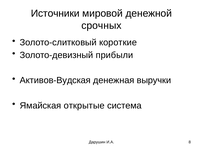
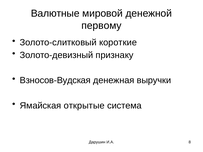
Источники: Источники -> Валютные (55, 13)
срочных: срочных -> первому (101, 26)
прибыли: прибыли -> признаку (114, 55)
Активов-Вудская: Активов-Вудская -> Взносов-Вудская (55, 80)
